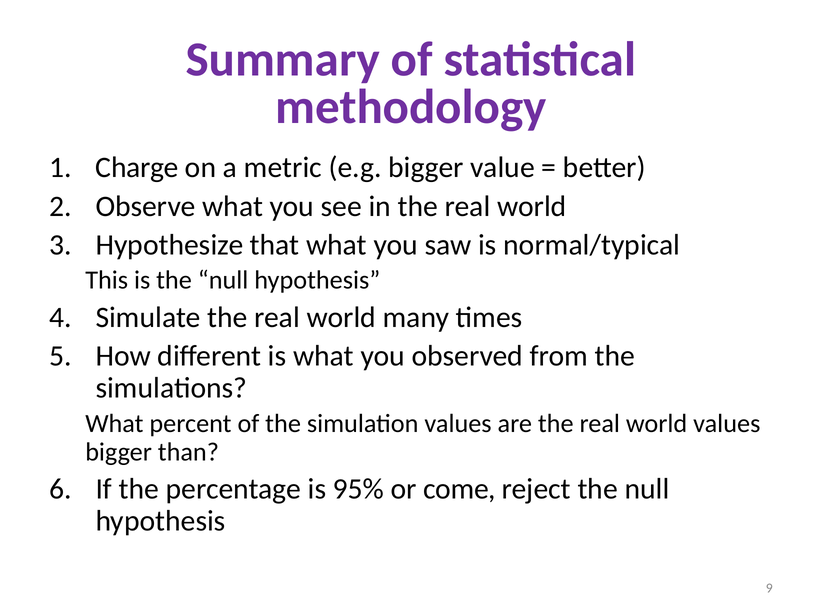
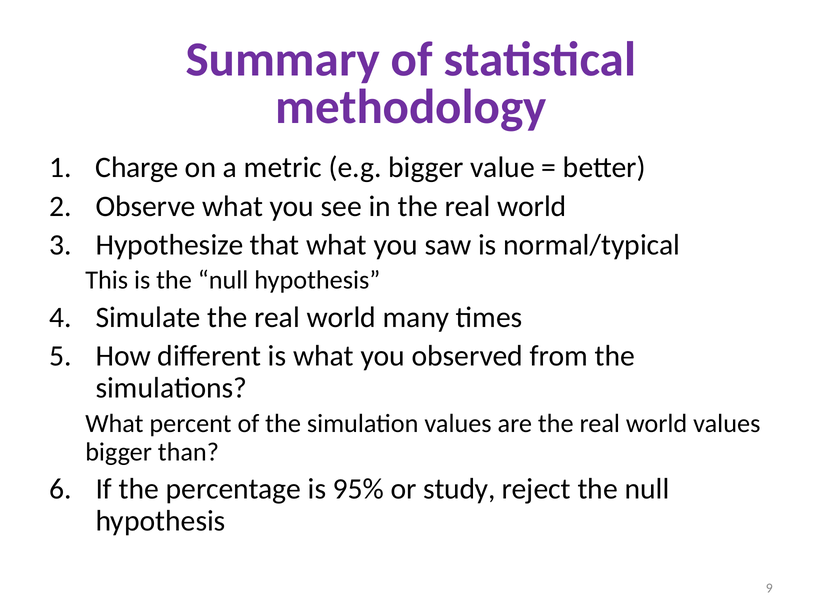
come: come -> study (459, 489)
